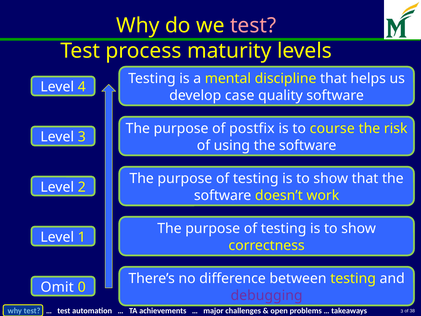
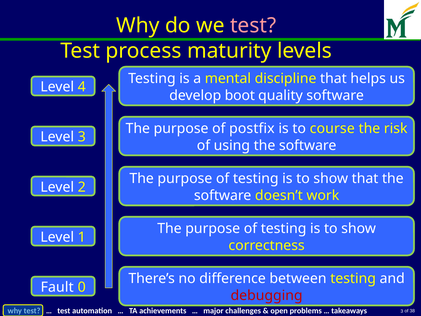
case: case -> boot (240, 95)
Omit: Omit -> Fault (57, 287)
debugging colour: purple -> red (267, 295)
